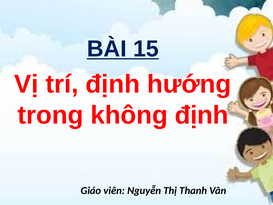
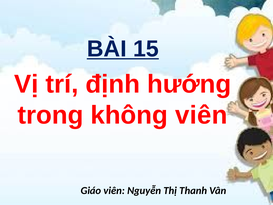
không định: định -> viên (201, 115)
